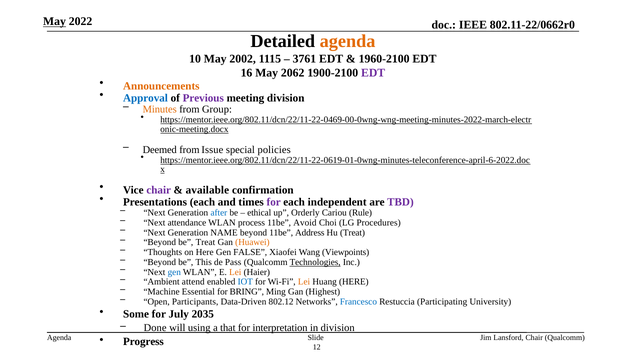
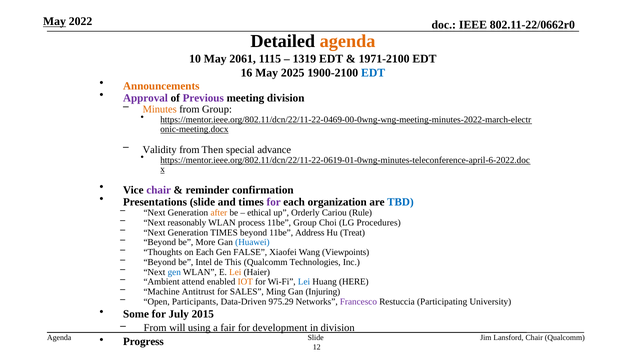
2002: 2002 -> 2061 (243, 59)
3761: 3761 -> 1319 (304, 59)
1960-2100: 1960-2100 -> 1971-2100 (384, 59)
2062: 2062 -> 2025 (293, 73)
EDT colour: purple -> blue (373, 73)
Approval colour: blue -> purple (145, 98)
Deemed: Deemed -> Validity (160, 150)
Issue: Issue -> Then (212, 150)
policies: policies -> advance (274, 150)
available: available -> reminder (207, 190)
Presentations each: each -> slide (202, 202)
independent: independent -> organization (337, 202)
TBD colour: purple -> blue (400, 202)
after colour: blue -> orange (219, 213)
attendance: attendance -> reasonably (187, 223)
11be Avoid: Avoid -> Group (305, 223)
Generation NAME: NAME -> TIMES (224, 233)
be Treat: Treat -> More (205, 243)
Huawei colour: orange -> blue (252, 243)
on Here: Here -> Each (205, 252)
This: This -> Intel (204, 262)
Pass: Pass -> This (233, 262)
Technologies underline: present -> none (315, 262)
IOT colour: blue -> orange (245, 282)
Lei colour: orange -> blue (304, 282)
Essential: Essential -> Antitrust (198, 292)
BRING: BRING -> SALES (247, 292)
Highest: Highest -> Injuring (323, 292)
802.12: 802.12 -> 975.29 (281, 302)
Francesco colour: blue -> purple (358, 302)
2035: 2035 -> 2015 (203, 314)
Done: Done -> From (155, 328)
that: that -> fair (228, 328)
interpretation: interpretation -> development (280, 328)
